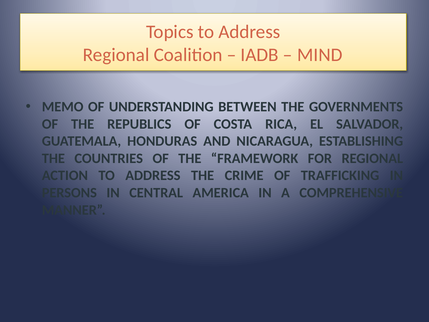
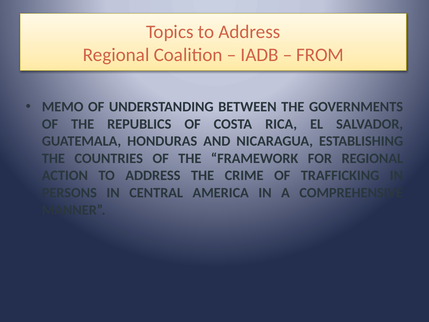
MIND: MIND -> FROM (320, 55)
